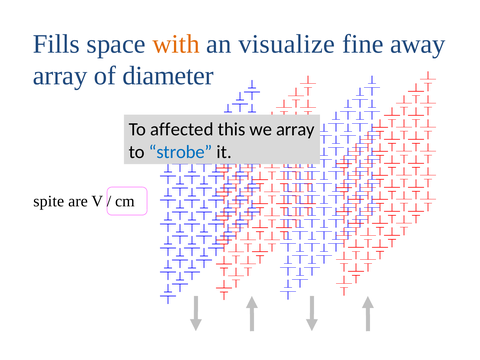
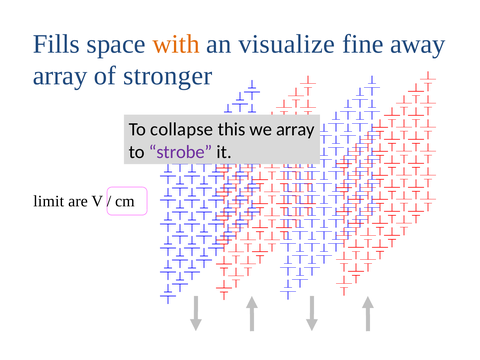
diameter: diameter -> stronger (168, 76)
affected: affected -> collapse (182, 129)
strobe colour: blue -> purple (181, 152)
spite: spite -> limit (49, 201)
